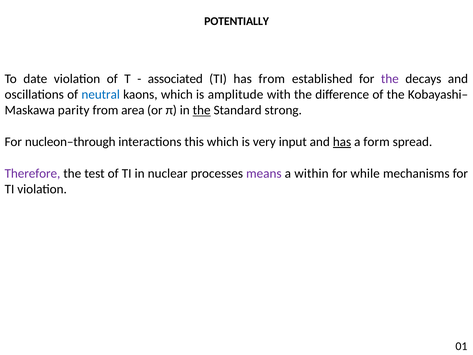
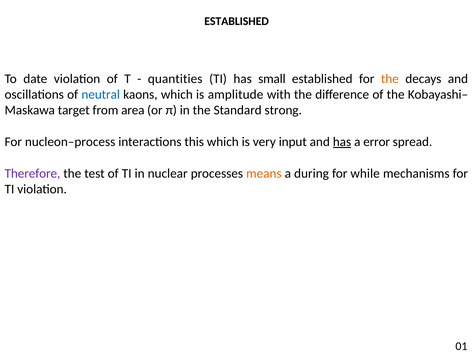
POTENTIALLY: POTENTIALLY -> ESTABLISHED (237, 21)
associated: associated -> quantities (175, 79)
has from: from -> small (272, 79)
the colour: purple -> orange (390, 79)
parity: parity -> target (74, 110)
the underline: present -> none (202, 110)
nucleon–through: nucleon–through -> nucleon–process (70, 142)
form: form -> error (377, 142)
means colour: purple -> orange (264, 173)
within: within -> during (312, 173)
